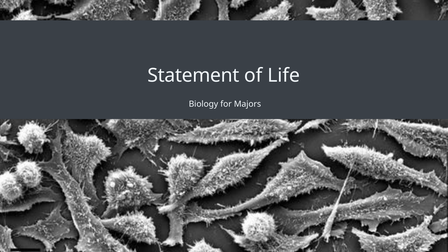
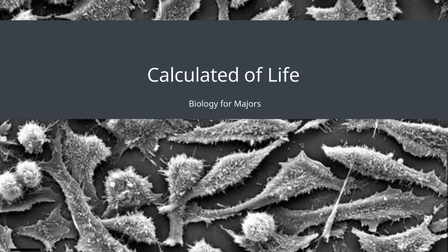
Statement: Statement -> Calculated (193, 76)
